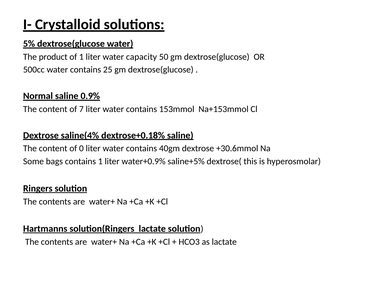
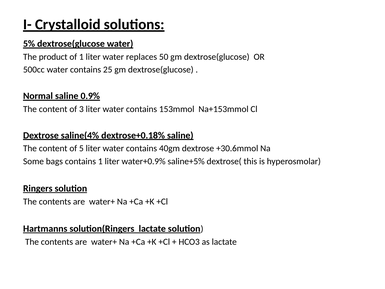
capacity: capacity -> replaces (142, 57)
7: 7 -> 3 (81, 109)
0: 0 -> 5 (81, 148)
